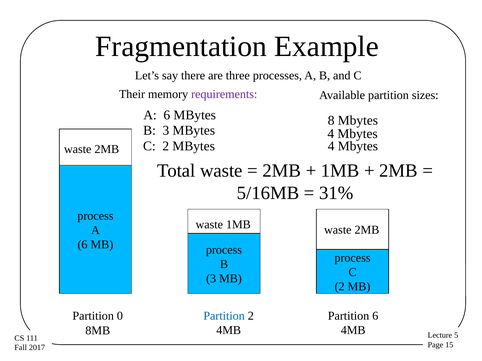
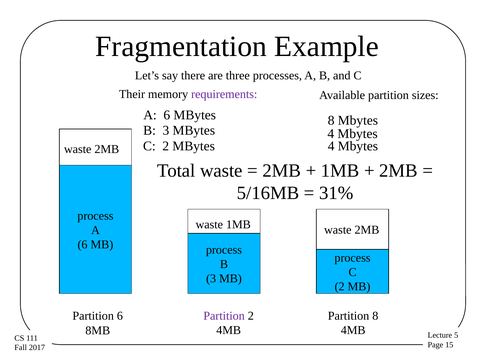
Partition colour: blue -> purple (224, 316)
Partition 6: 6 -> 8 (375, 316)
Partition 0: 0 -> 6 (120, 316)
